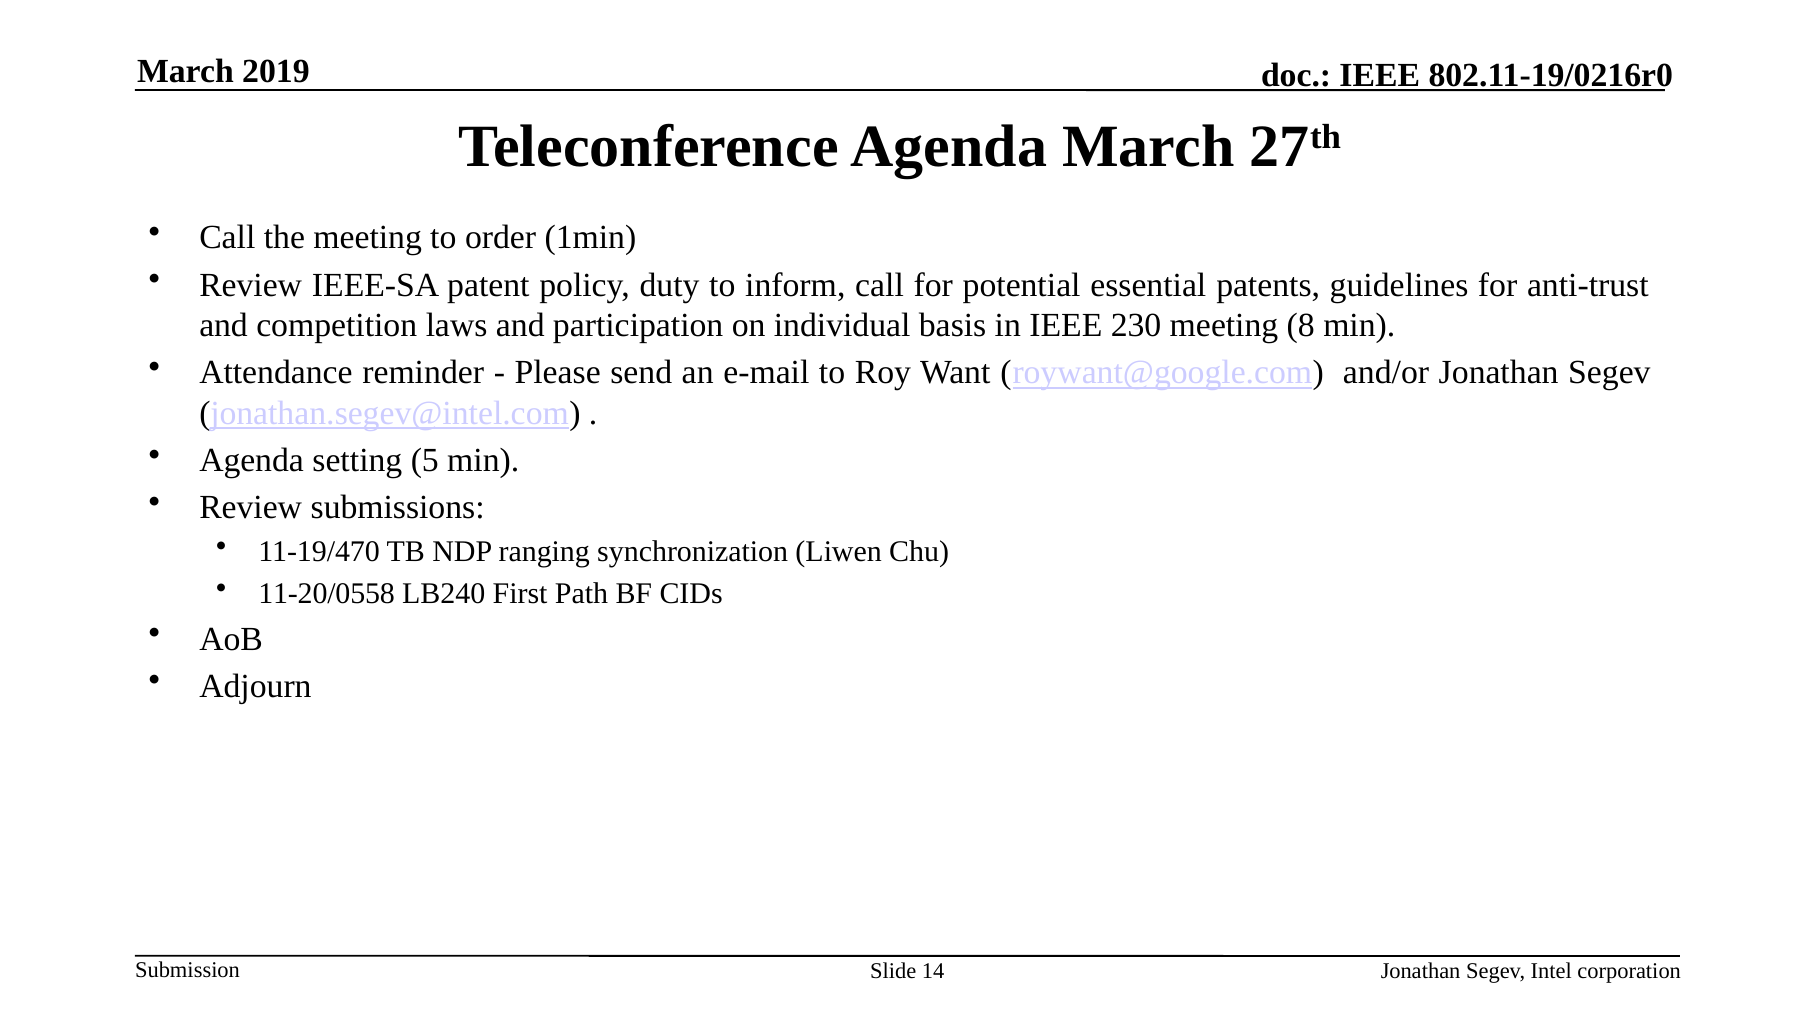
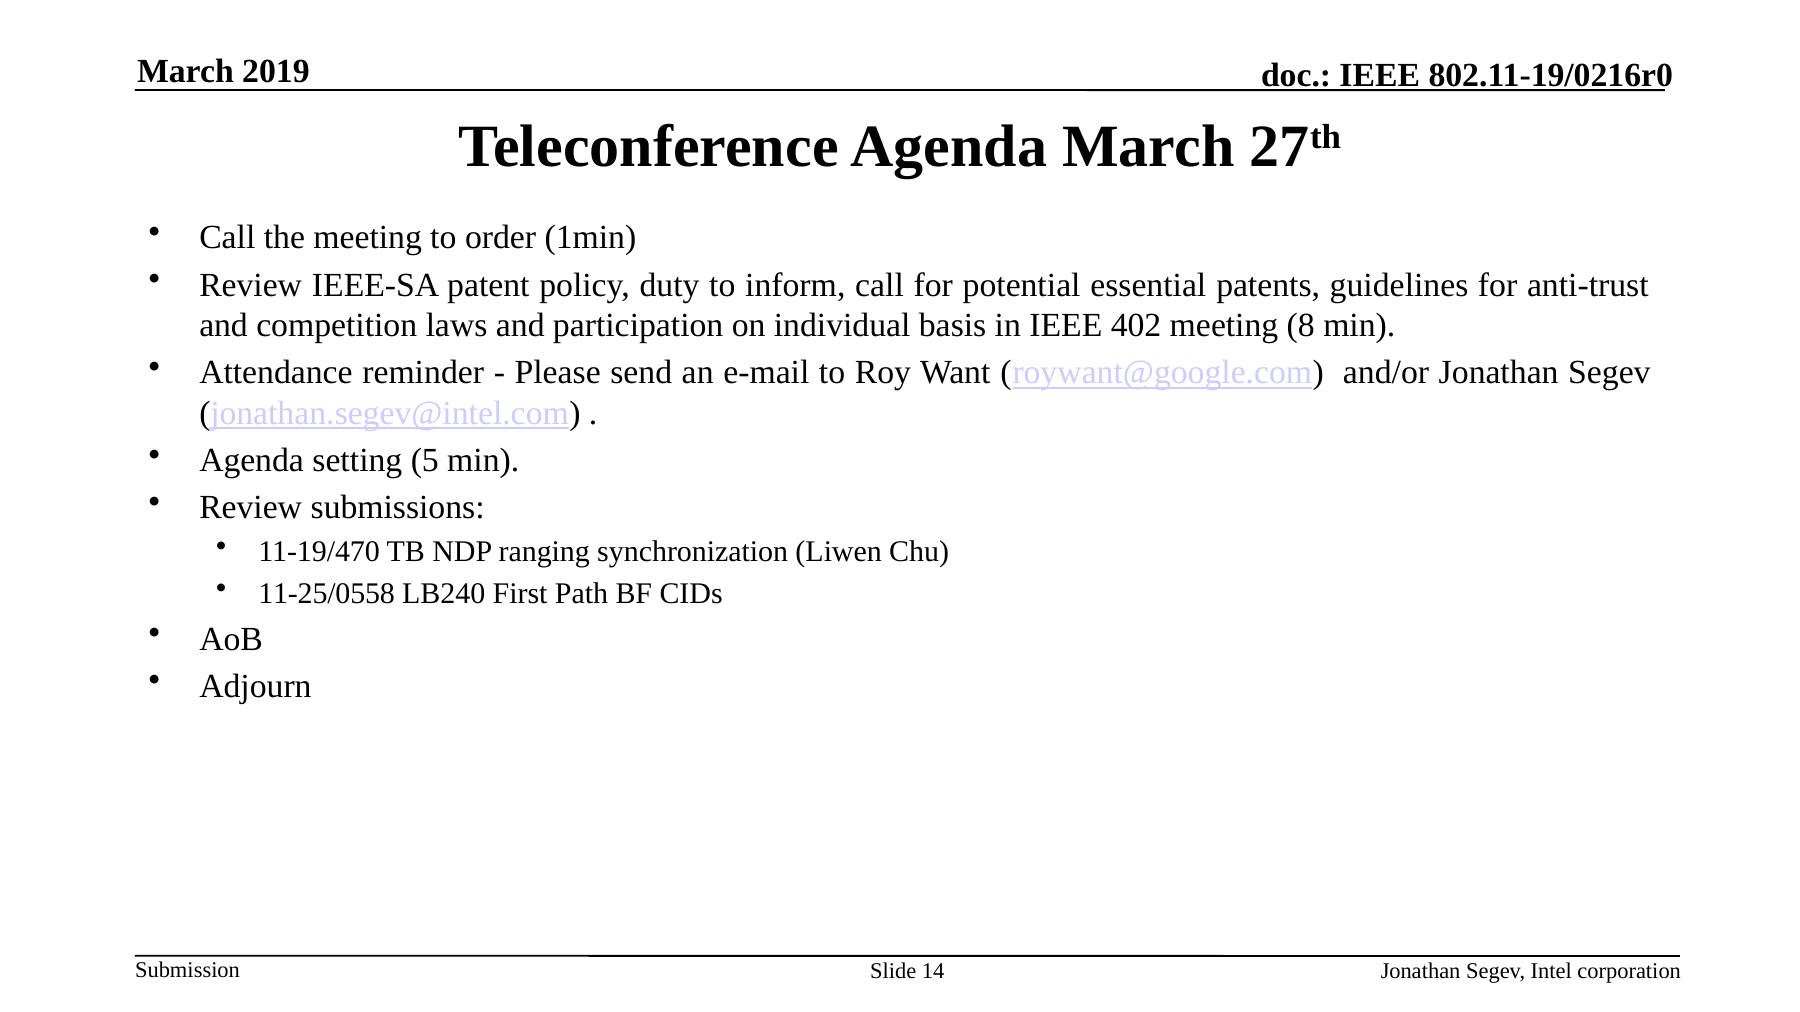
230: 230 -> 402 (1136, 326)
11-20/0558: 11-20/0558 -> 11-25/0558 (327, 594)
